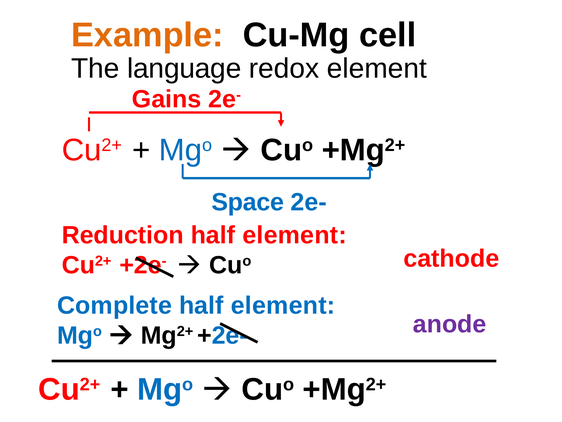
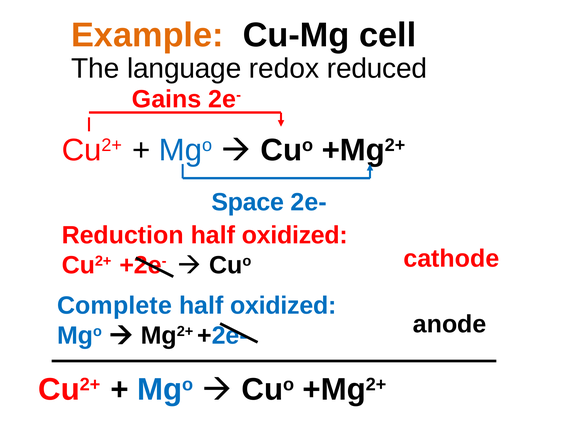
redox element: element -> reduced (377, 68)
Reduction half element: element -> oxidized (295, 235)
element: element -> oxidized (283, 305)
anode colour: purple -> black (450, 324)
